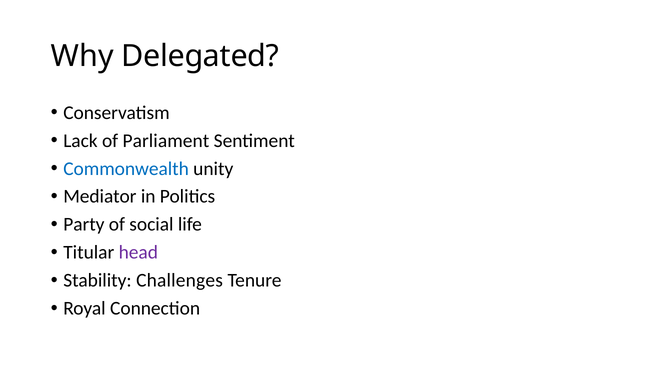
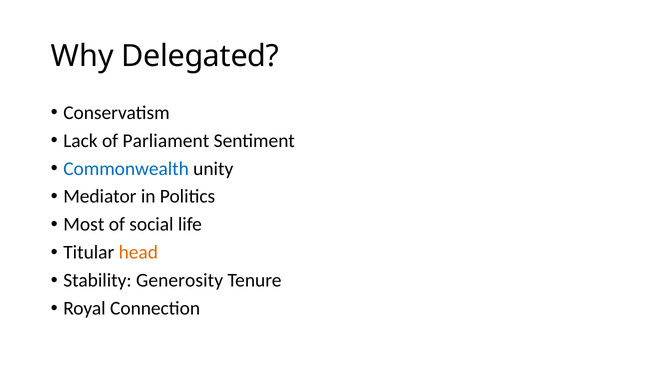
Party: Party -> Most (84, 224)
head colour: purple -> orange (138, 252)
Challenges: Challenges -> Generosity (180, 280)
